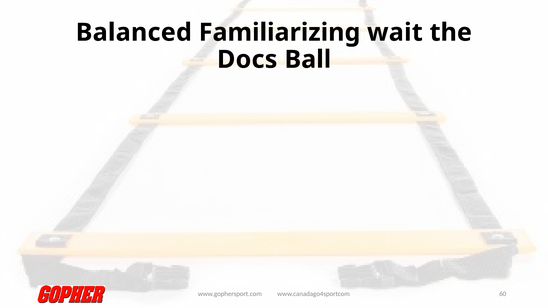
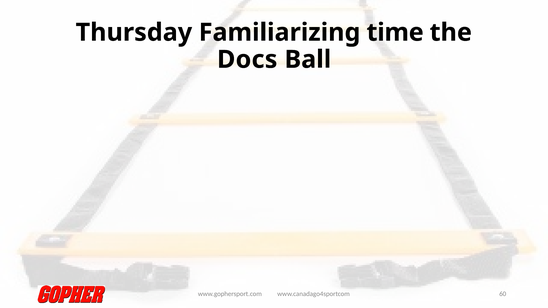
Balanced: Balanced -> Thursday (134, 32)
wait: wait -> time (395, 32)
